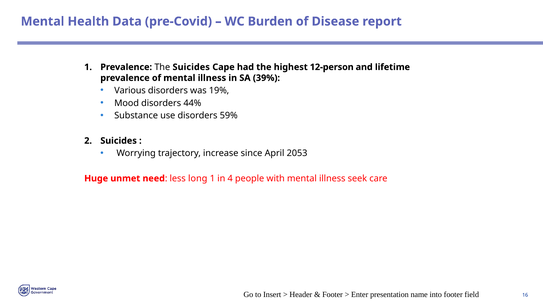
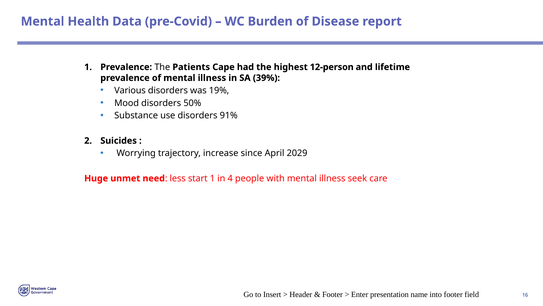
The Suicides: Suicides -> Patients (191, 67)
44%: 44% -> 50% (192, 103)
59%: 59% -> 91% (229, 115)
2053: 2053 -> 2029 (297, 153)
long: long -> start (198, 178)
